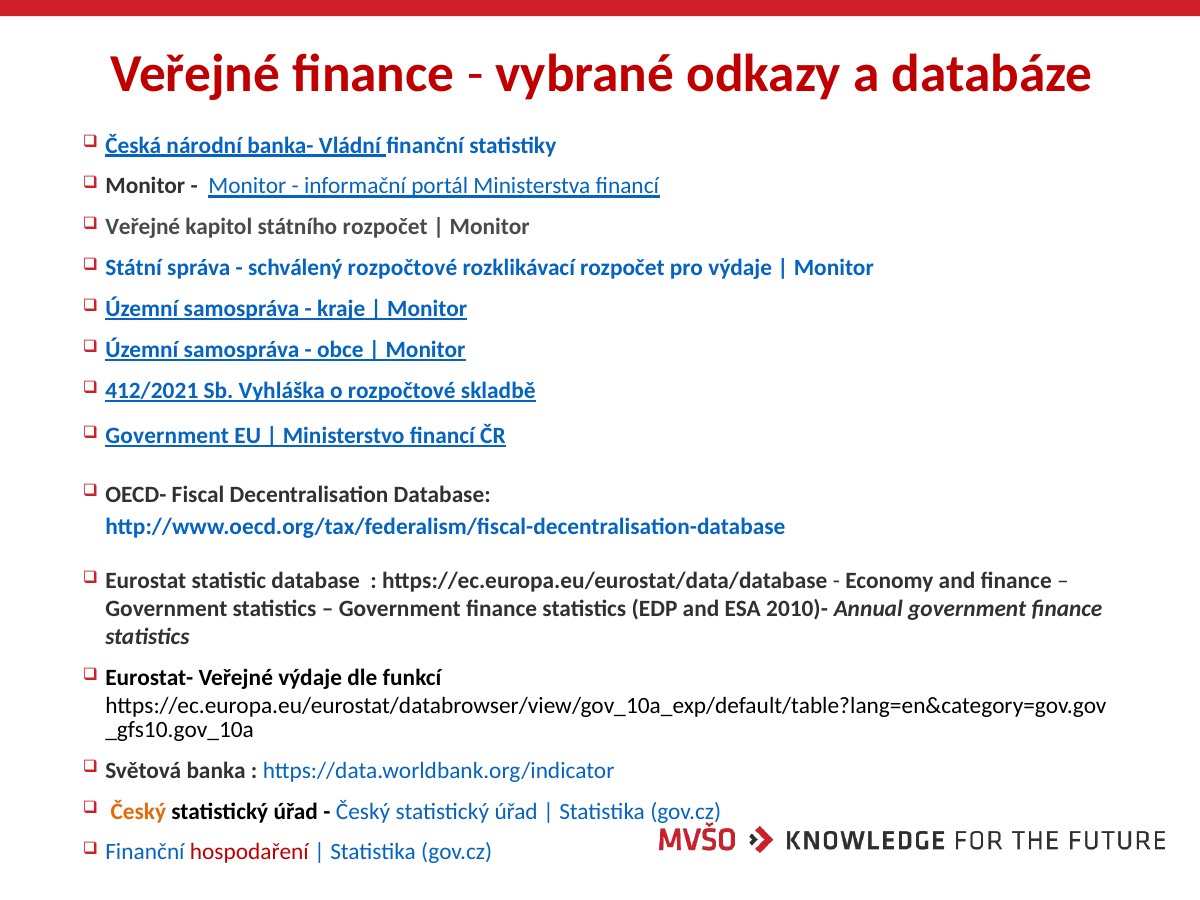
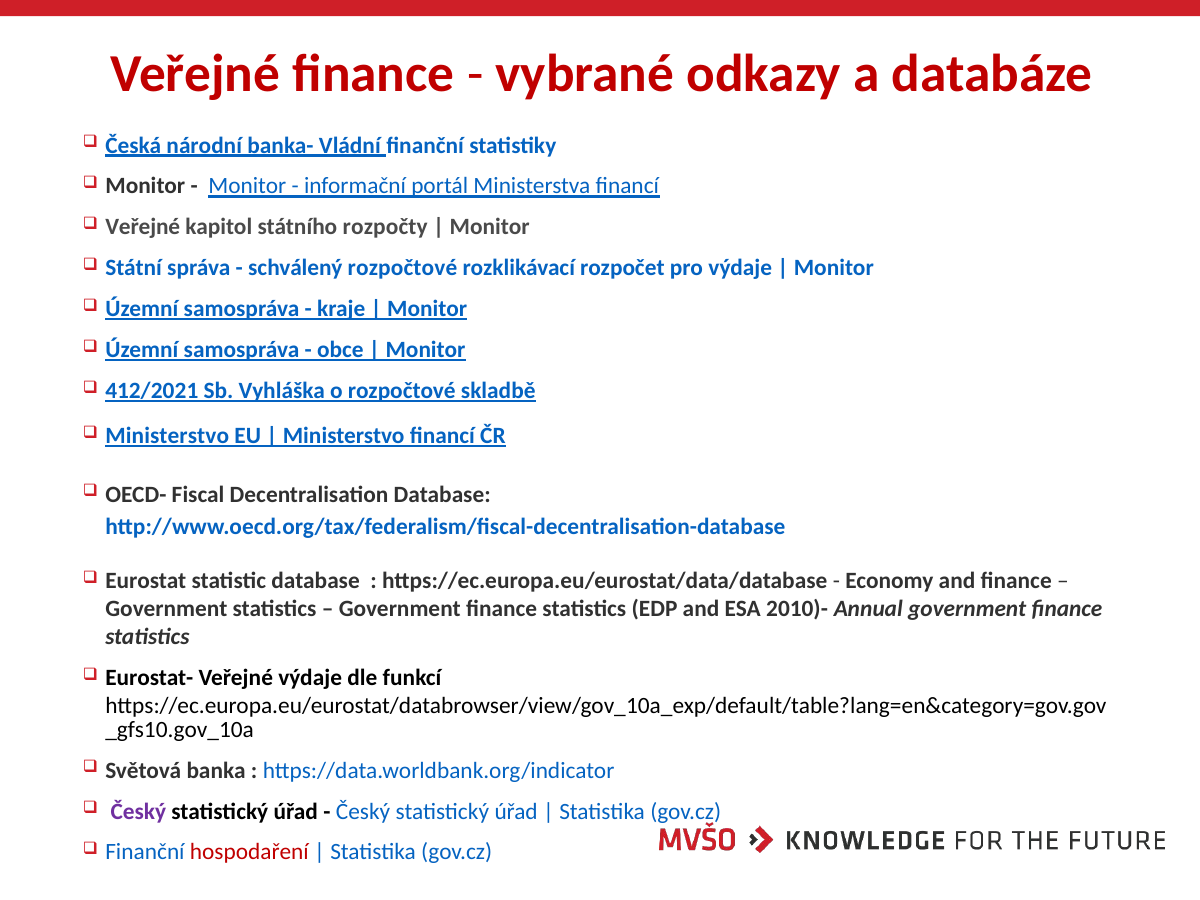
státního rozpočet: rozpočet -> rozpočty (385, 227)
Government: Government -> Ministerstvo (167, 436)
Český colour: orange -> purple (138, 811)
